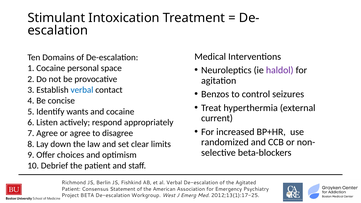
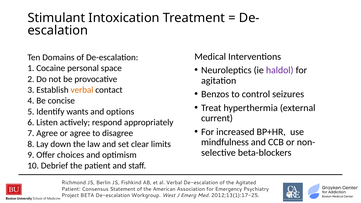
verbal colour: blue -> orange (82, 90)
and cocaine: cocaine -> options (120, 112)
randomized: randomized -> mindfulness (225, 142)
